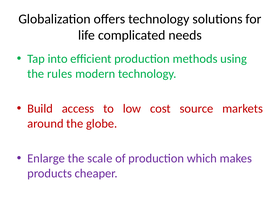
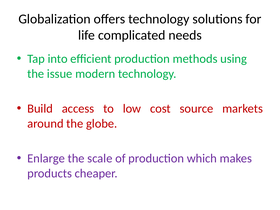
rules: rules -> issue (60, 74)
